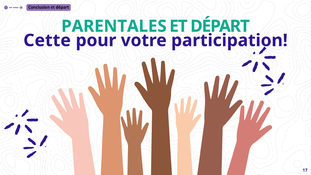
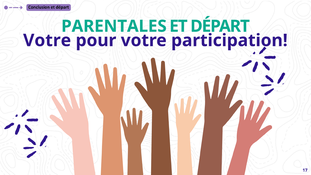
Cette: Cette -> Votre (47, 40)
